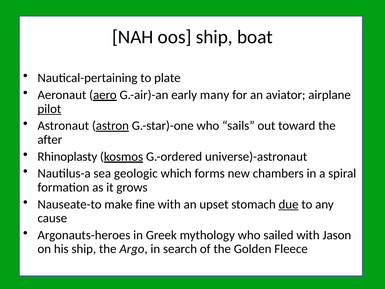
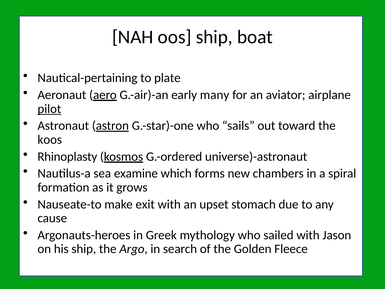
after: after -> koos (50, 139)
geologic: geologic -> examine (136, 173)
fine: fine -> exit (145, 204)
due underline: present -> none (289, 204)
